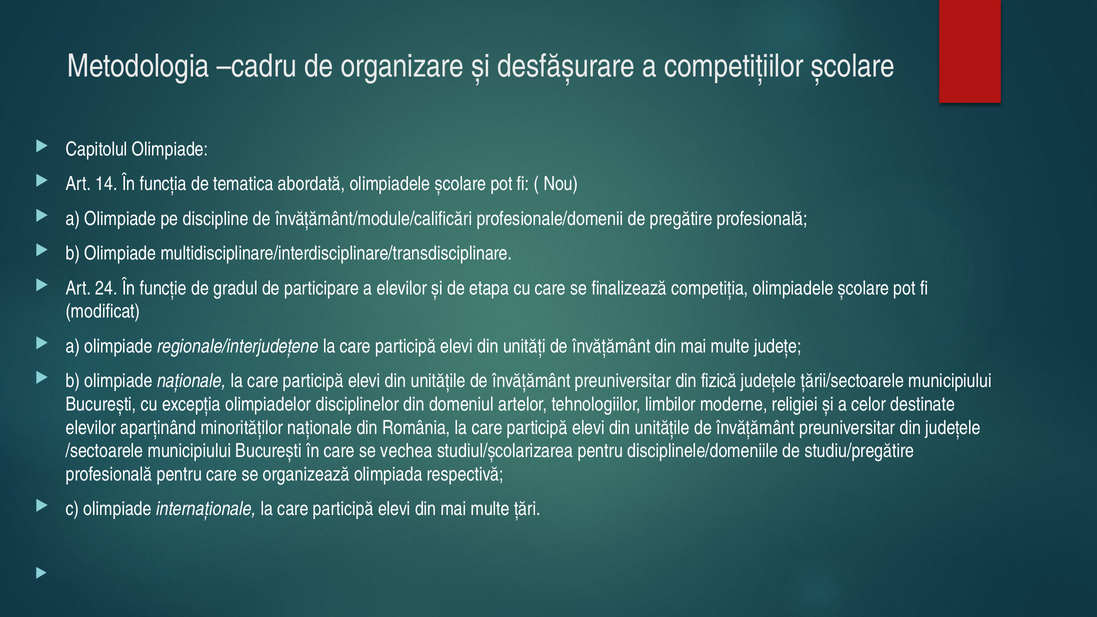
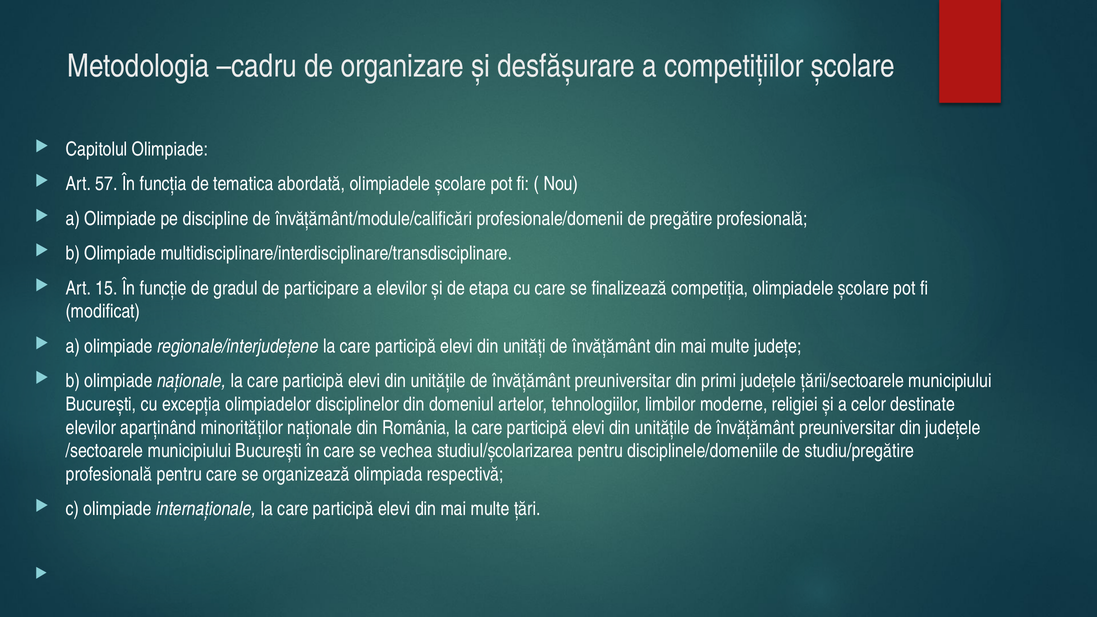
14: 14 -> 57 (107, 184)
24: 24 -> 15 (107, 288)
fizică: fizică -> primi (719, 381)
